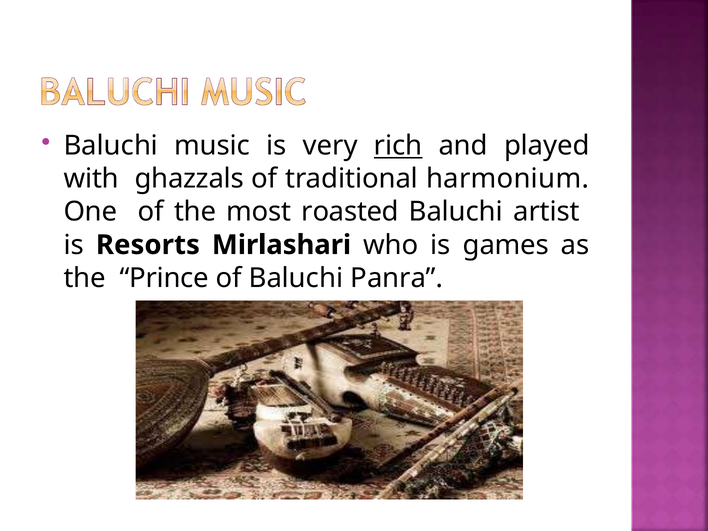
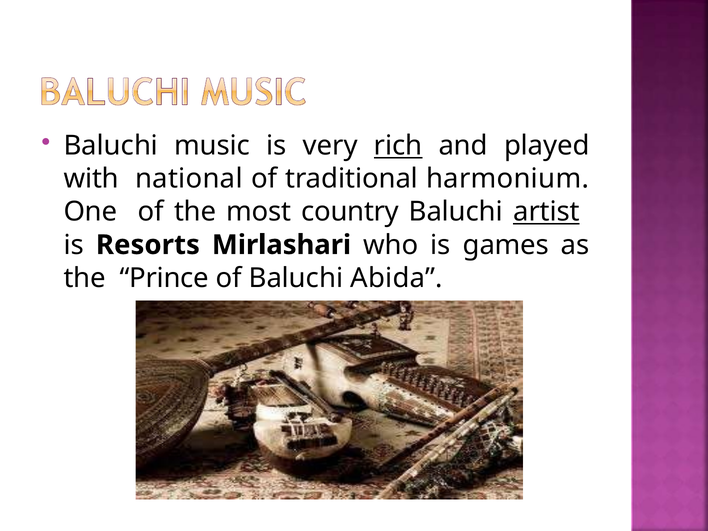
ghazzals: ghazzals -> national (189, 179)
roasted: roasted -> country (350, 212)
artist underline: none -> present (546, 212)
Panra: Panra -> Abida (397, 278)
